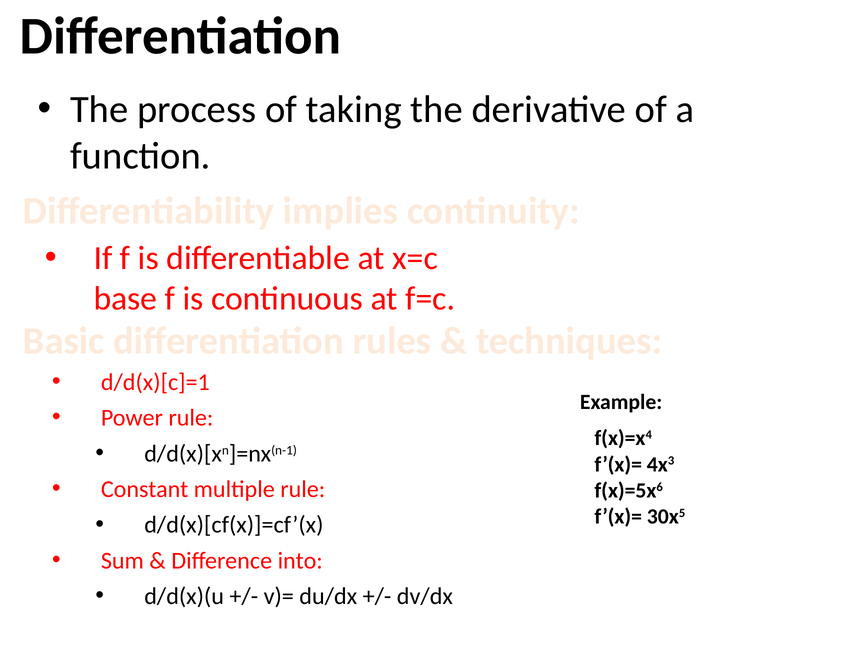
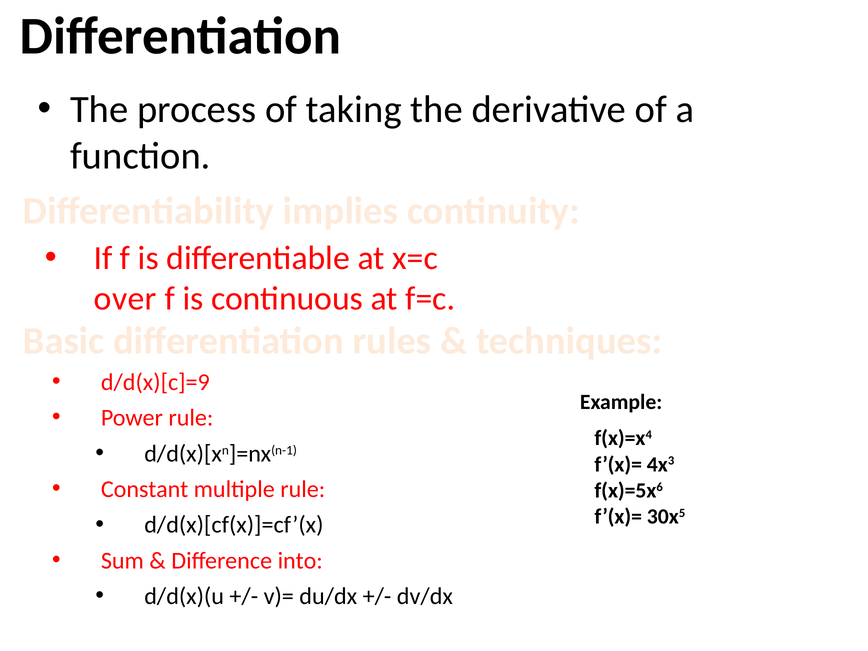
base: base -> over (125, 299)
d/d(x)[c]=1: d/d(x)[c]=1 -> d/d(x)[c]=9 (155, 382)
